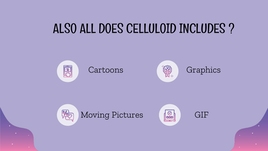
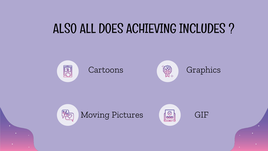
CELLULOID: CELLULOID -> ACHIEVING (151, 29)
